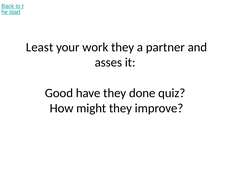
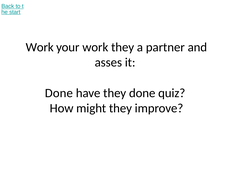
Least: Least -> Work (40, 47)
Good: Good -> Done (59, 93)
